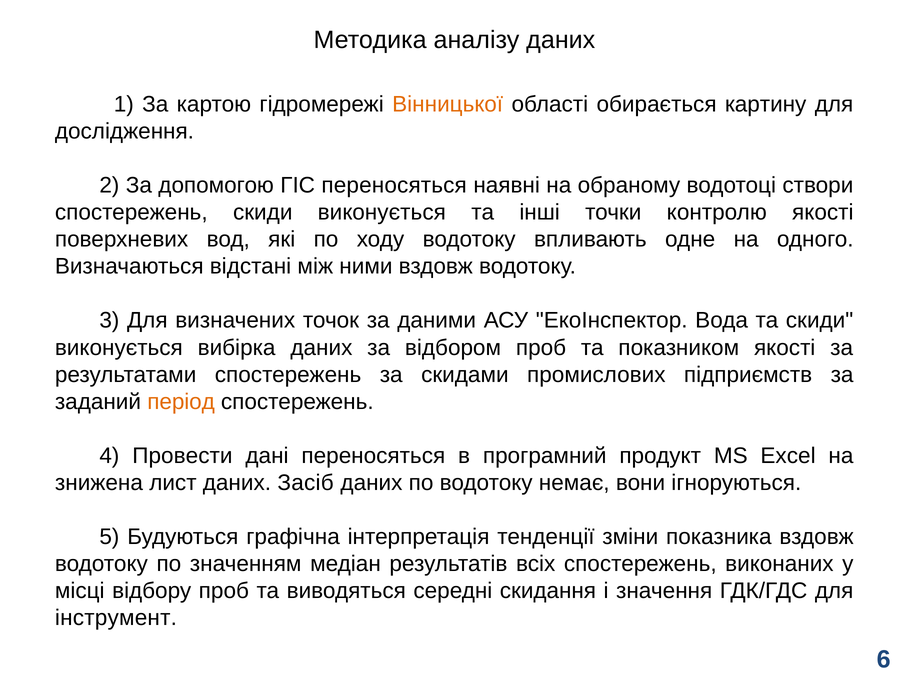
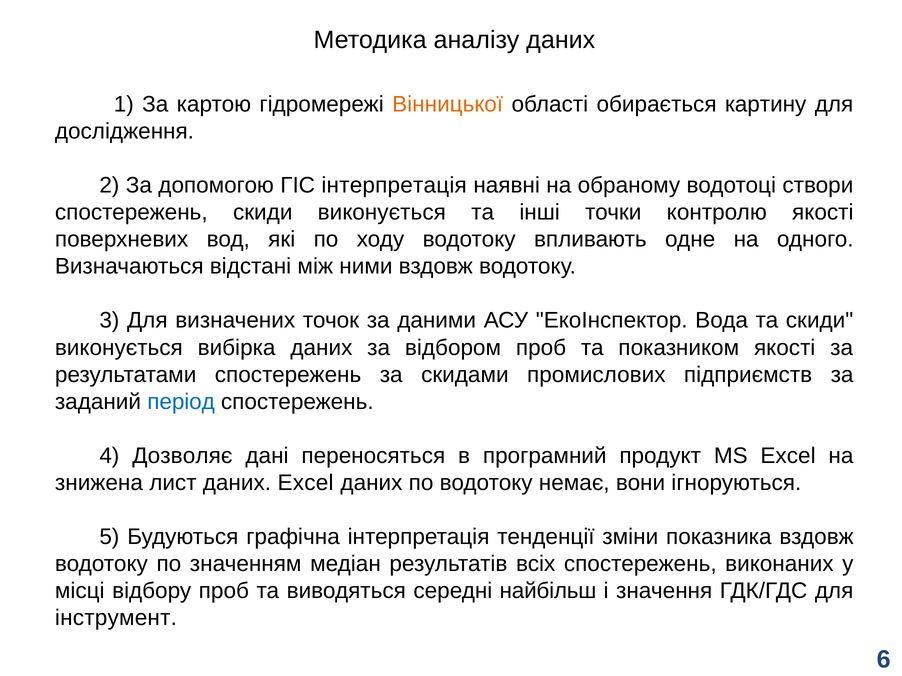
ГІС переносяться: переносяться -> інтерпретація (394, 185)
період colour: orange -> blue (181, 402)
Провести: Провести -> Дозволяє (182, 456)
даних Засіб: Засіб -> Excel (306, 483)
скидання: скидання -> найбільш (548, 591)
